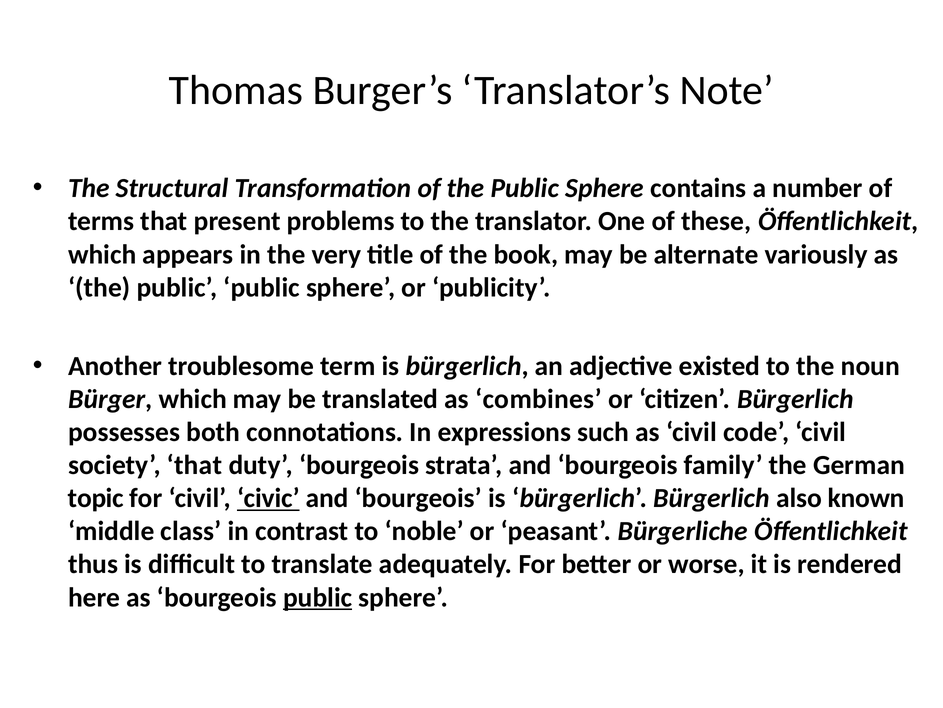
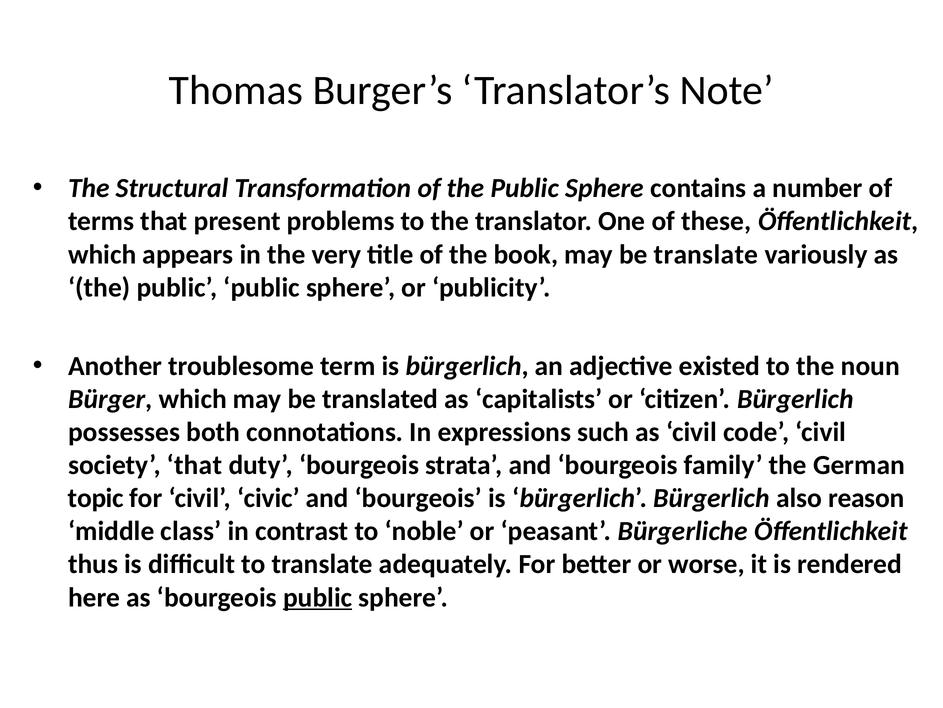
be alternate: alternate -> translate (706, 254)
combines: combines -> capitalists (539, 399)
civic underline: present -> none (268, 498)
known: known -> reason (866, 498)
